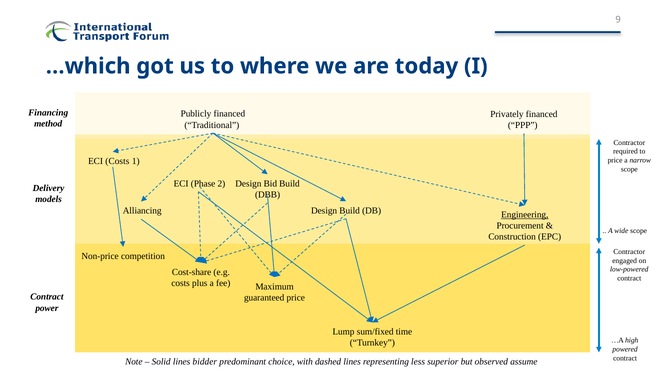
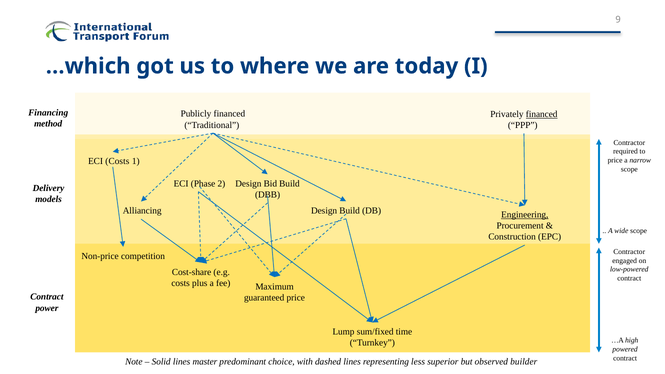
financed underline: none -> present (542, 114)
bidder: bidder -> master (205, 362)
assume: assume -> builder (524, 362)
